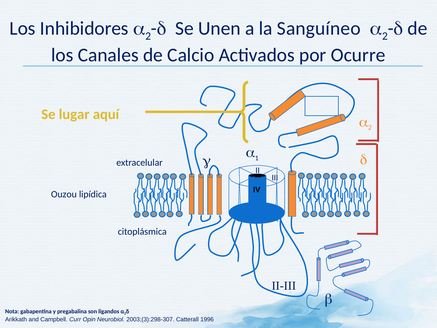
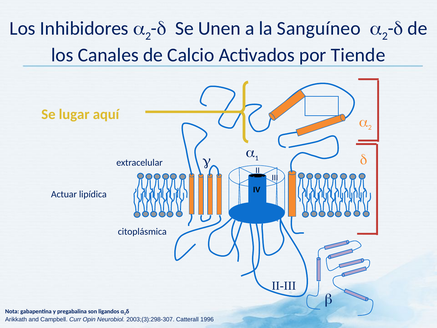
Ocurre: Ocurre -> Tiende (358, 55)
Ouzou: Ouzou -> Actuar (64, 194)
